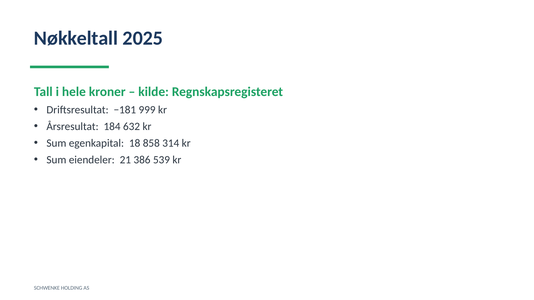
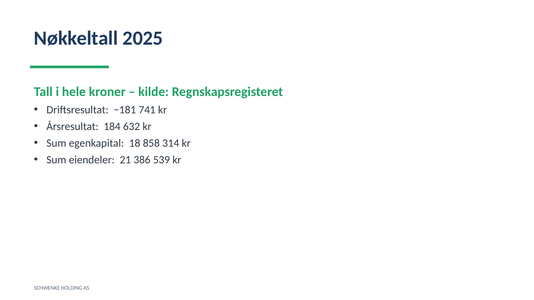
999: 999 -> 741 (147, 110)
